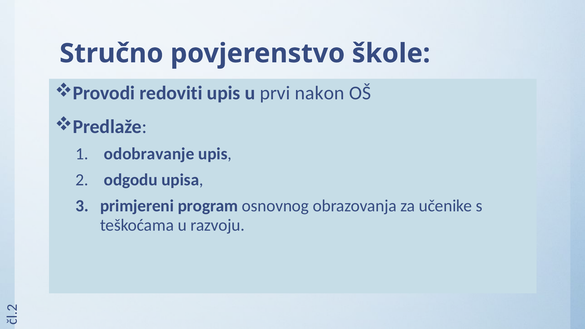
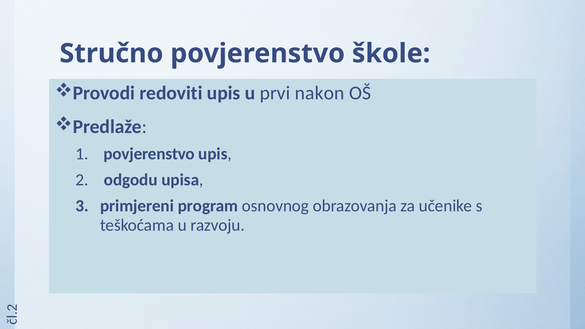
odobravanje: odobravanje -> povjerenstvo (149, 154)
